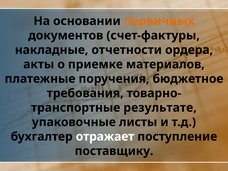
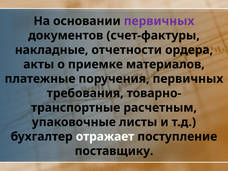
первичных colour: orange -> purple (159, 21)
поручения бюджетное: бюджетное -> первичных (188, 79)
результате: результате -> расчетным (160, 108)
